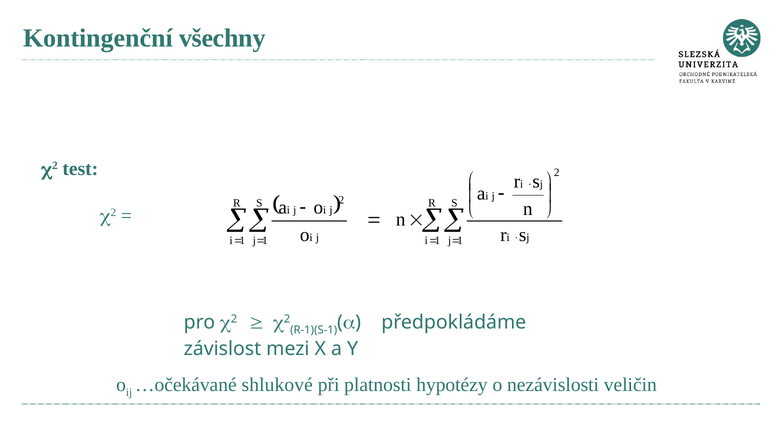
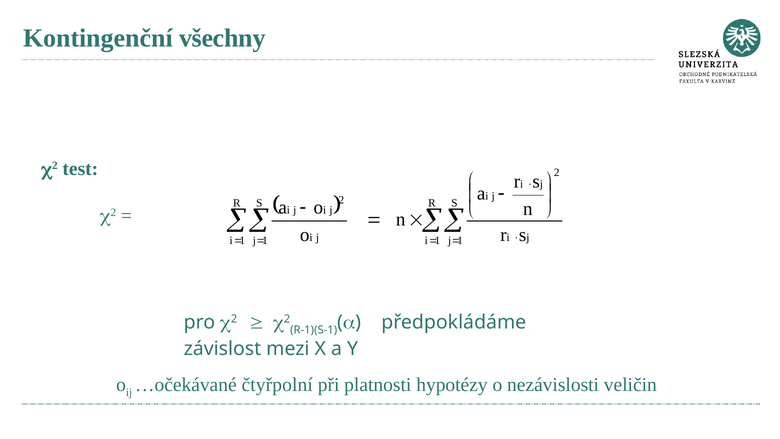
shlukové: shlukové -> čtyřpolní (277, 385)
